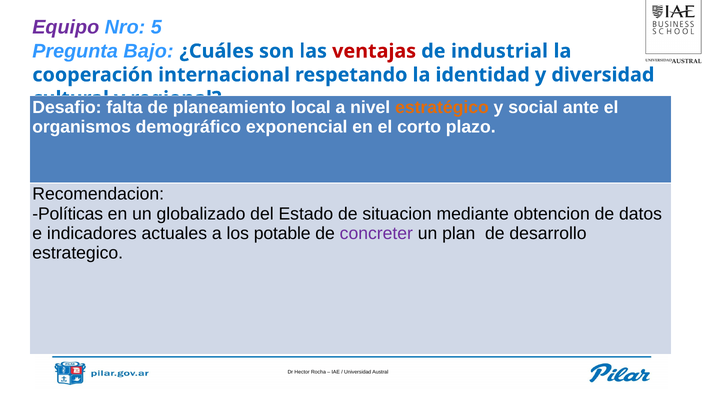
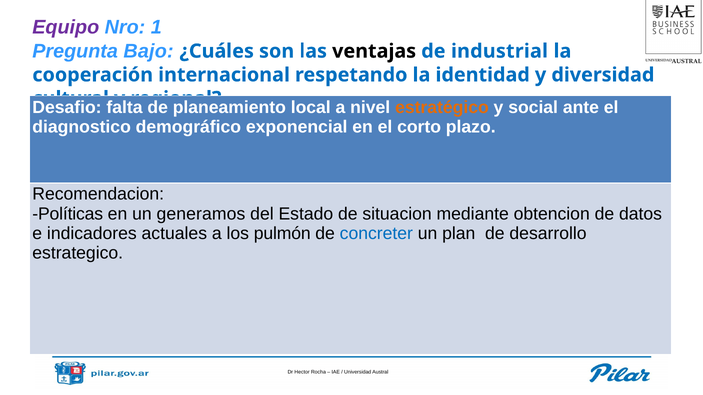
5: 5 -> 1 (156, 28)
ventajas colour: red -> black (374, 51)
organismos: organismos -> diagnostico (82, 127)
globalizado: globalizado -> generamos (201, 214)
potable: potable -> pulmón (282, 234)
concreter colour: purple -> blue (376, 234)
